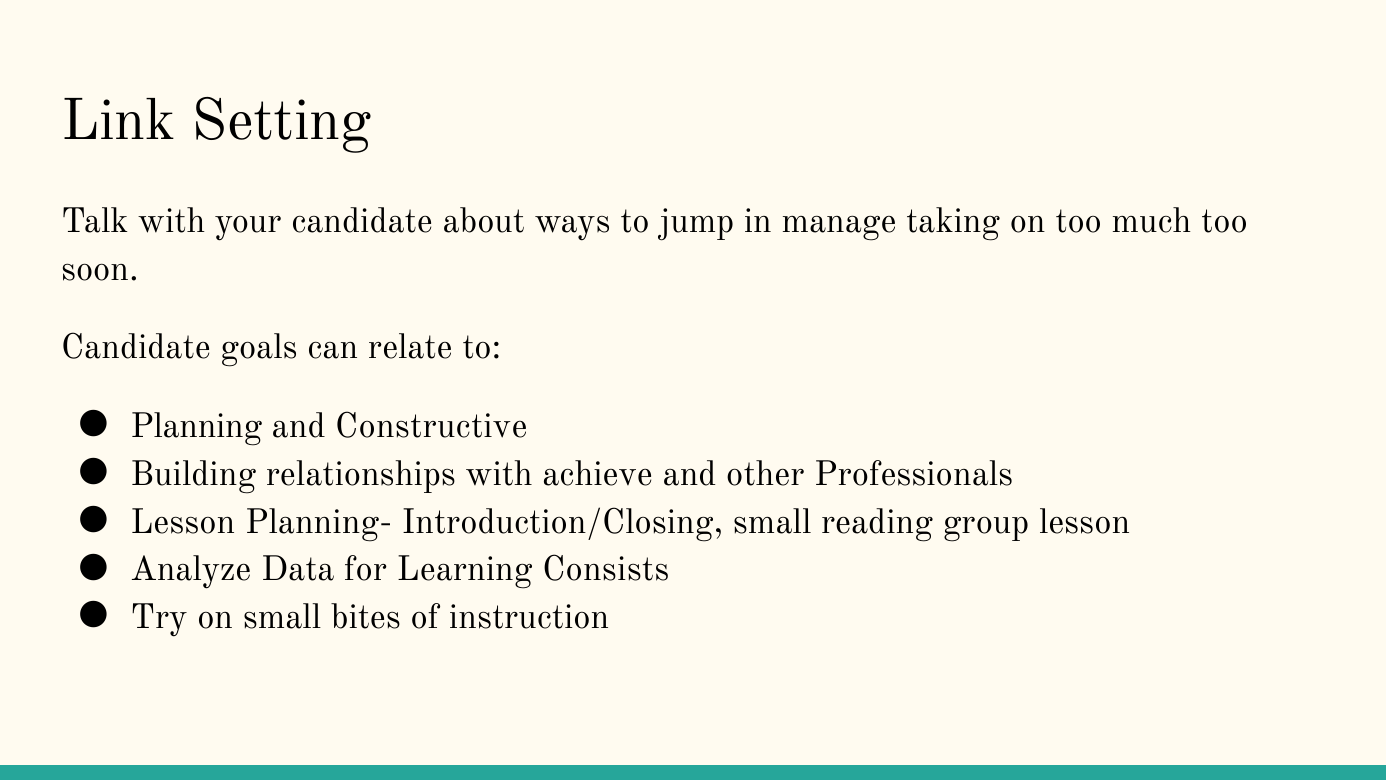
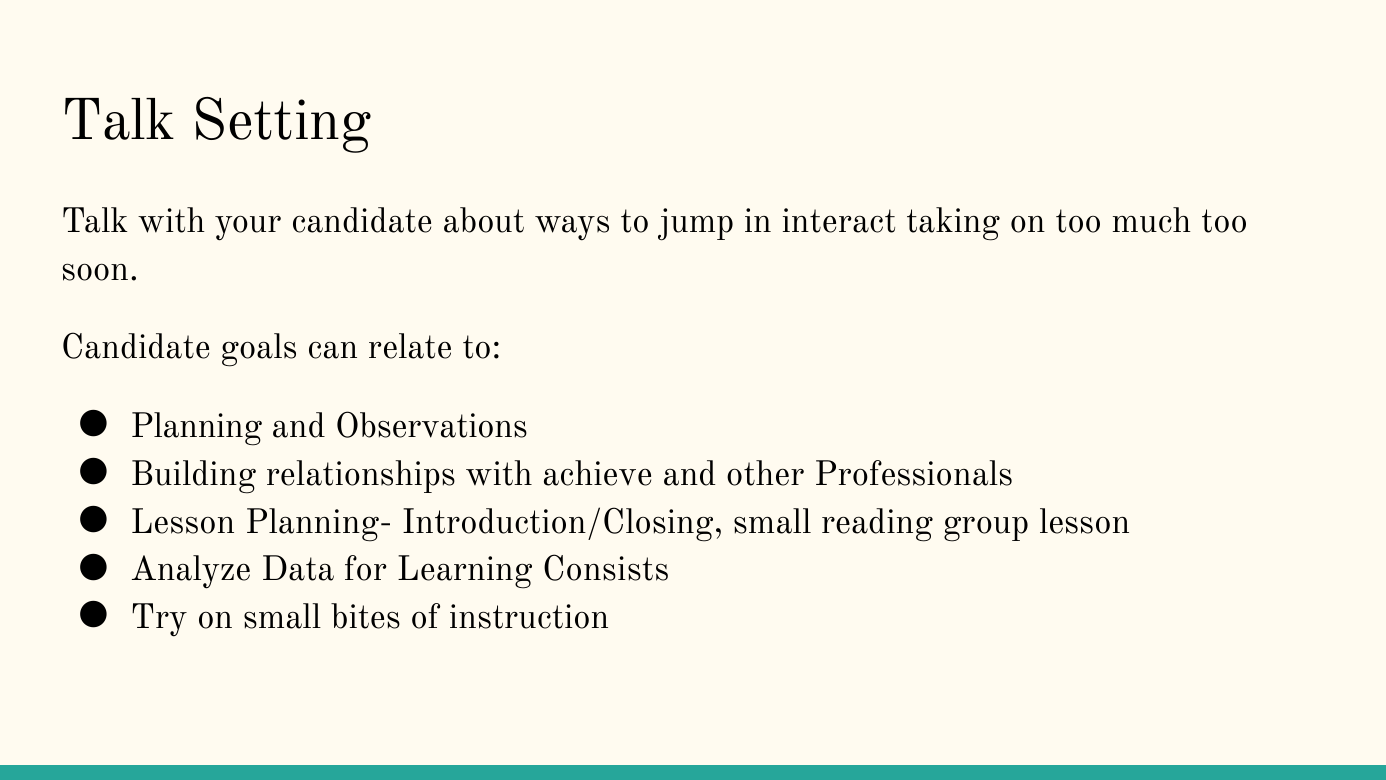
Link: Link -> Talk (118, 120)
manage: manage -> interact (839, 221)
Constructive: Constructive -> Observations (432, 426)
